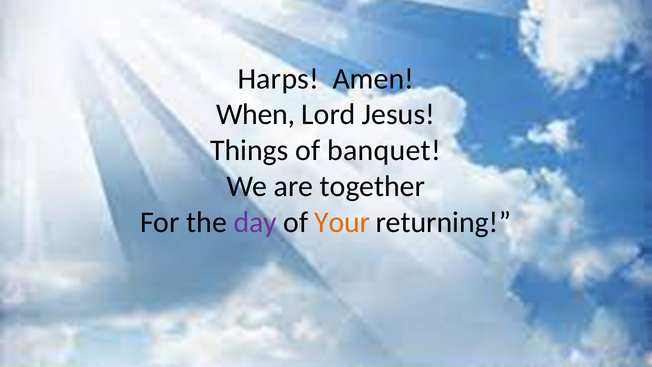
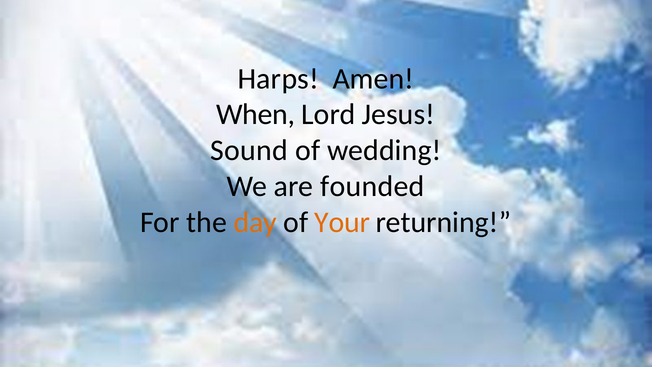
Things: Things -> Sound (249, 150)
banquet: banquet -> wedding (384, 150)
together: together -> founded (372, 186)
day colour: purple -> orange (255, 222)
